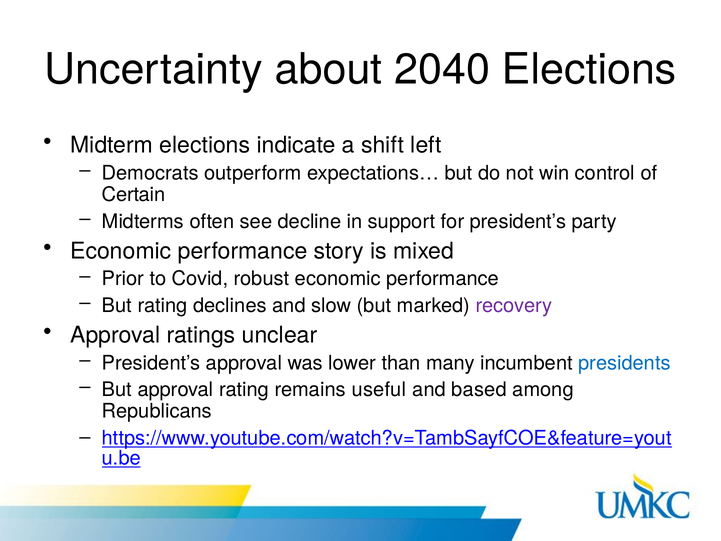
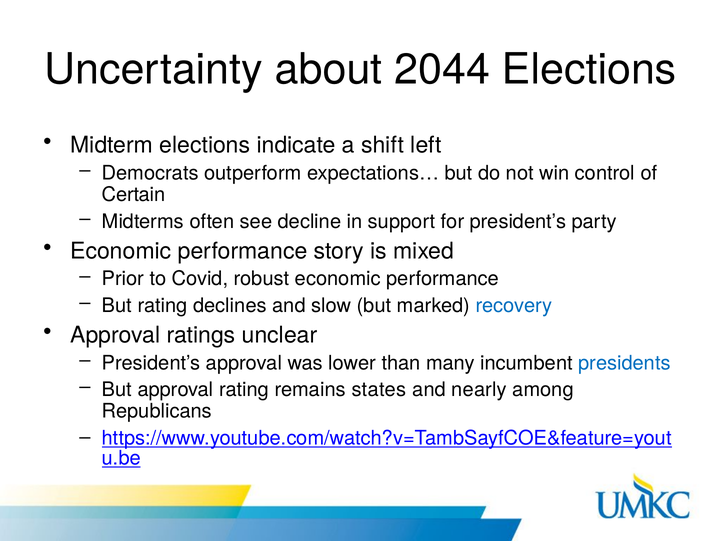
2040: 2040 -> 2044 (442, 70)
recovery colour: purple -> blue (514, 305)
useful: useful -> states (379, 389)
based: based -> nearly (479, 389)
